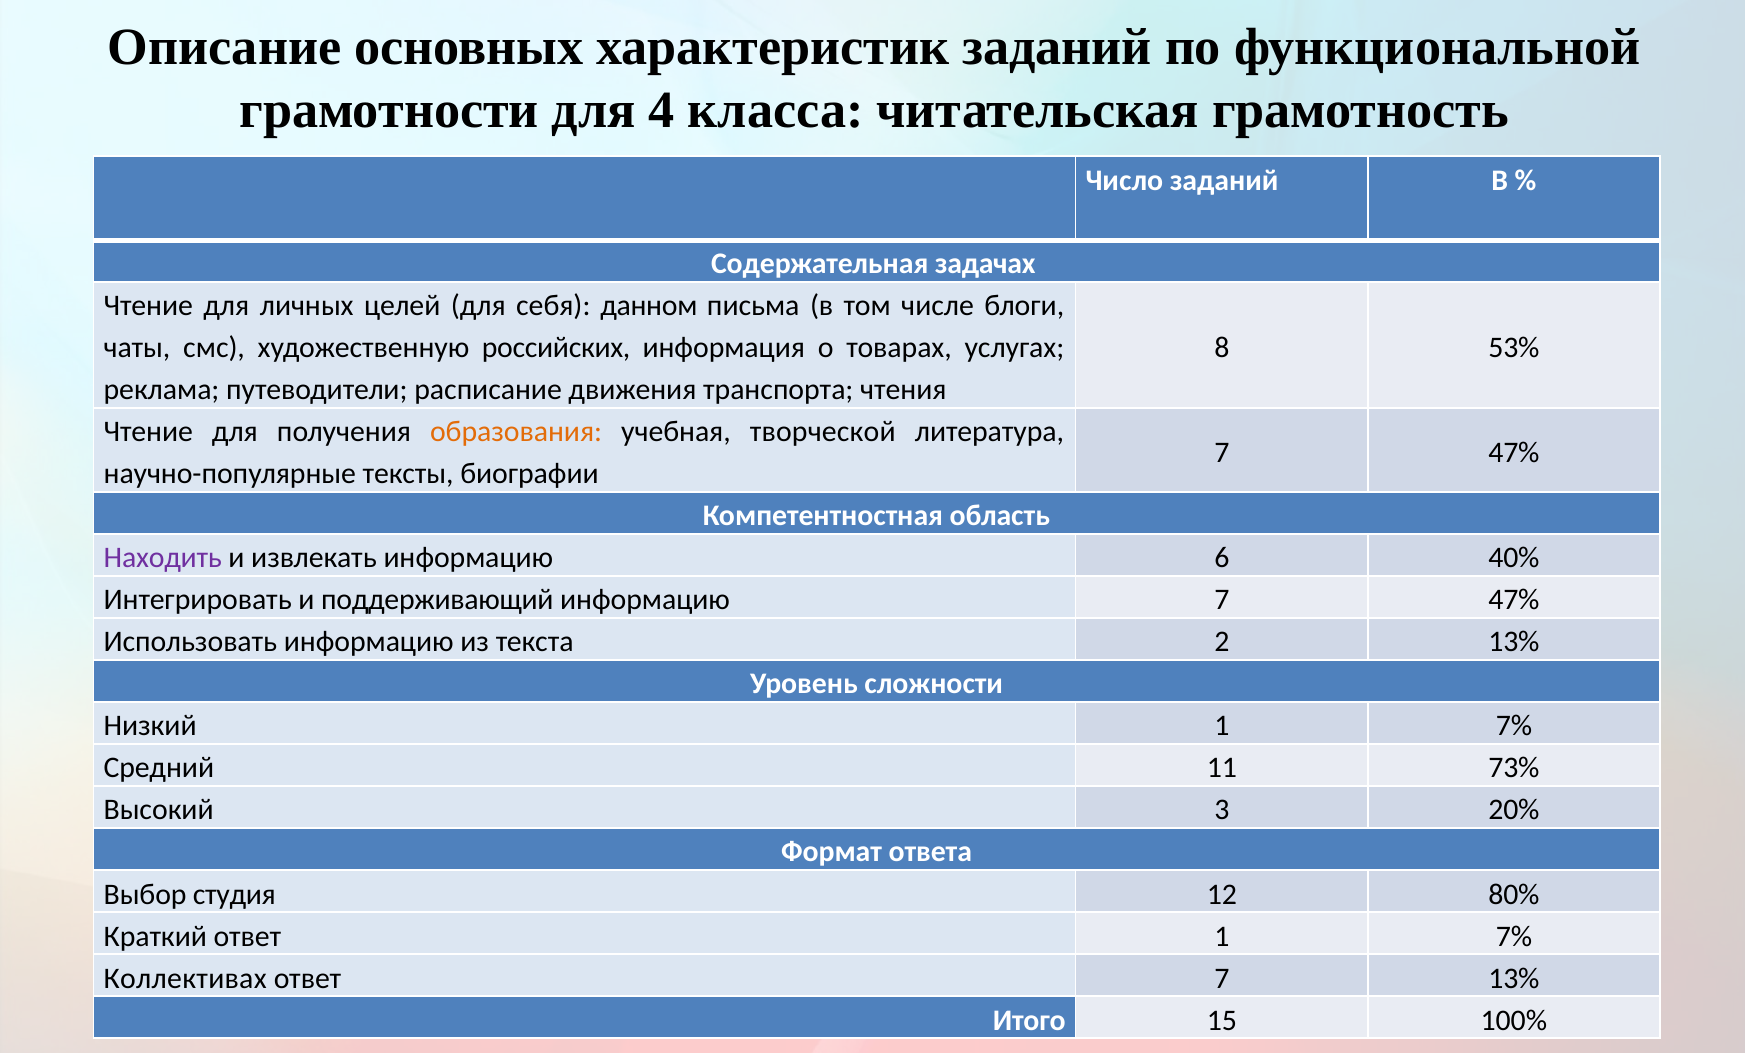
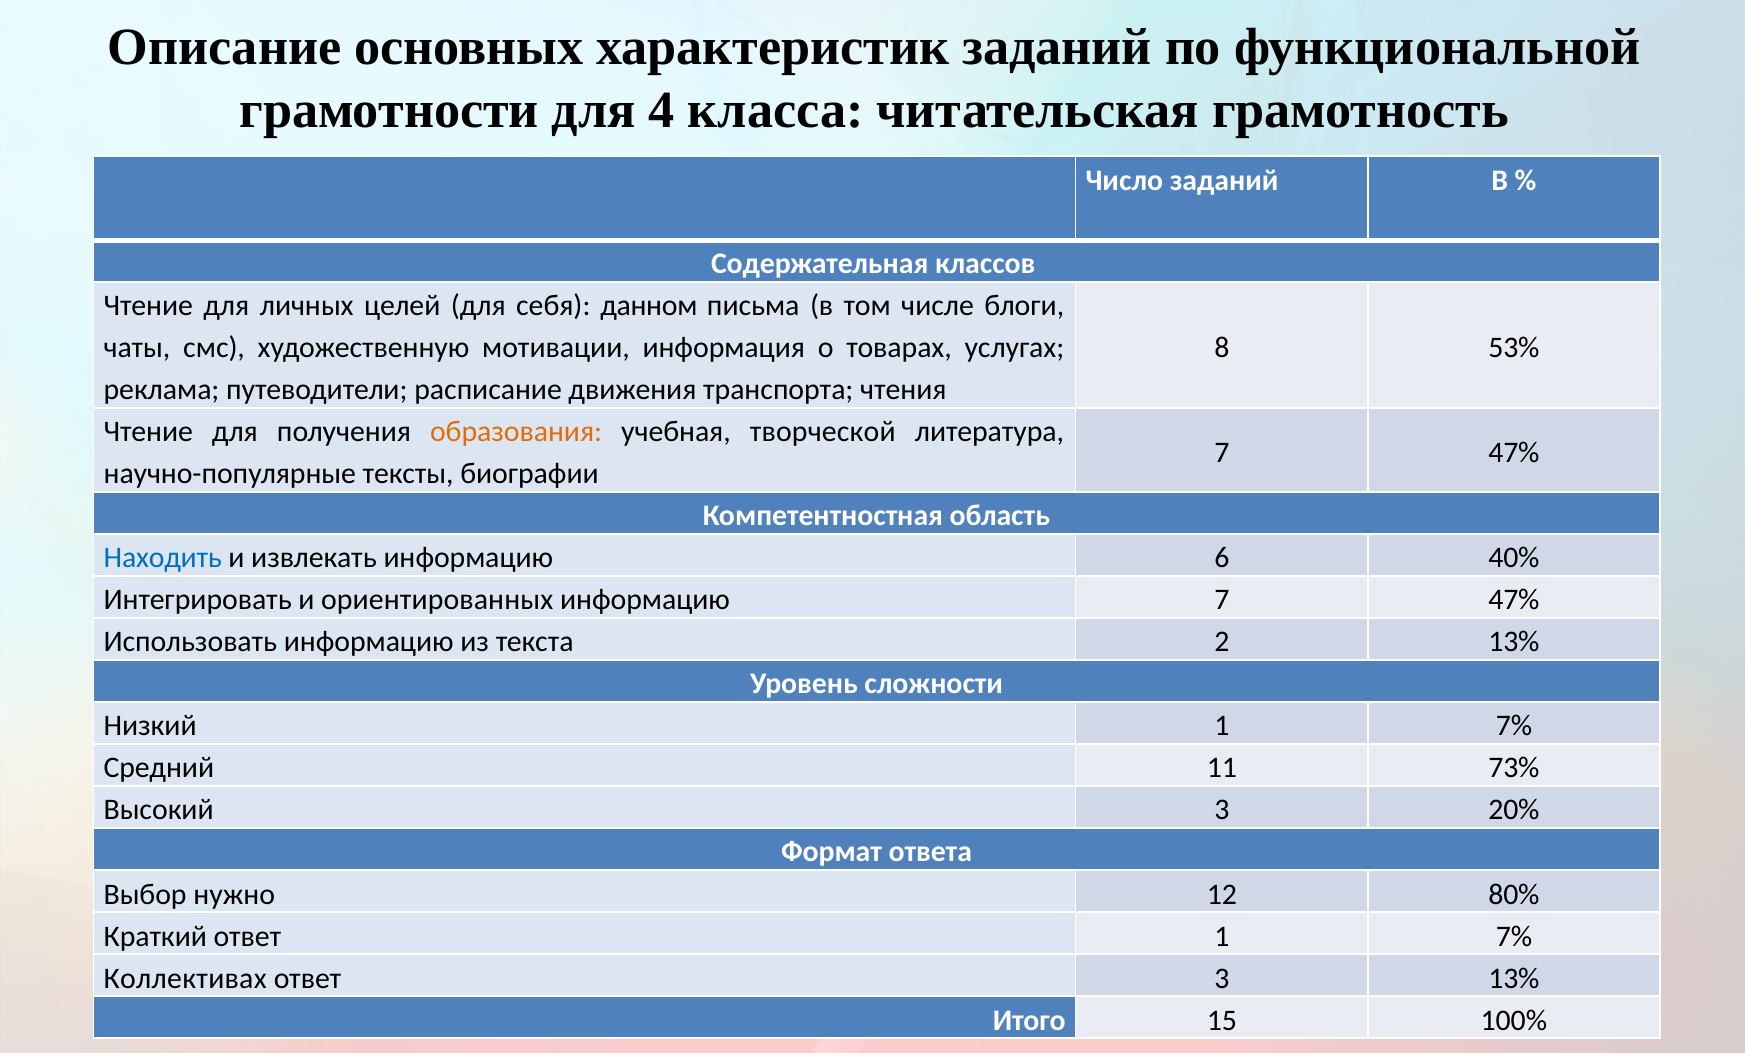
задачах: задачах -> классов (985, 264)
российских: российских -> мотивации (556, 348)
Находить colour: purple -> blue (163, 558)
поддерживающий: поддерживающий -> ориентированных (437, 600)
студия: студия -> нужно (234, 894)
ответ 7: 7 -> 3 (1222, 978)
